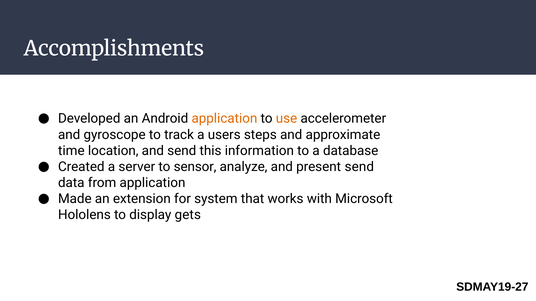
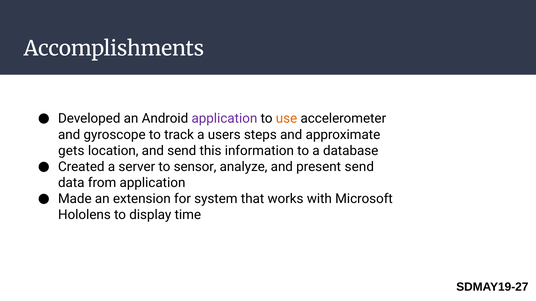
application colour: orange -> purple (224, 119)
time: time -> gets (71, 151)
gets: gets -> time (188, 215)
